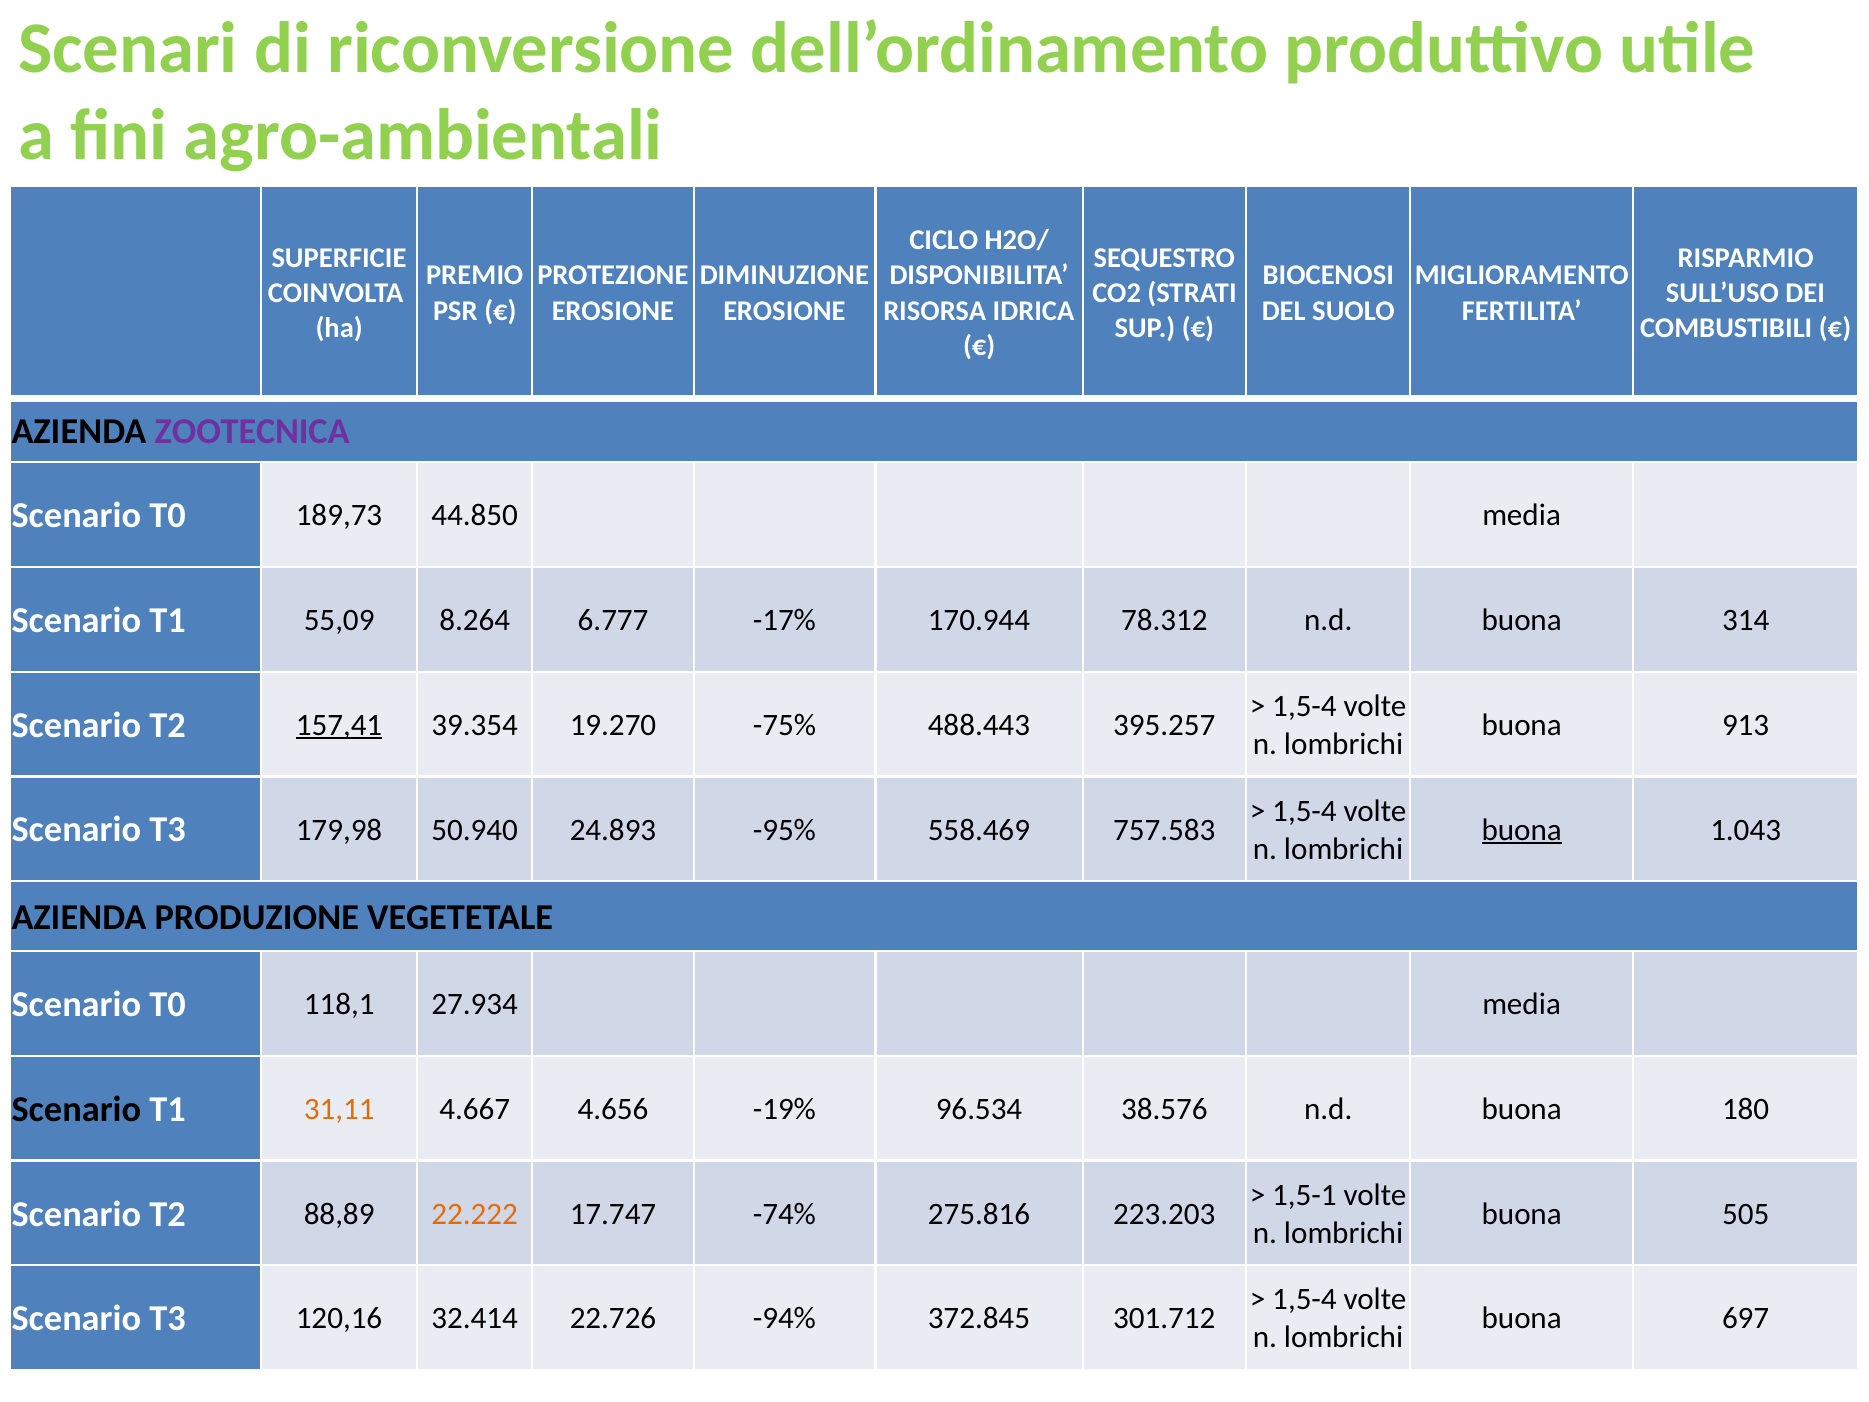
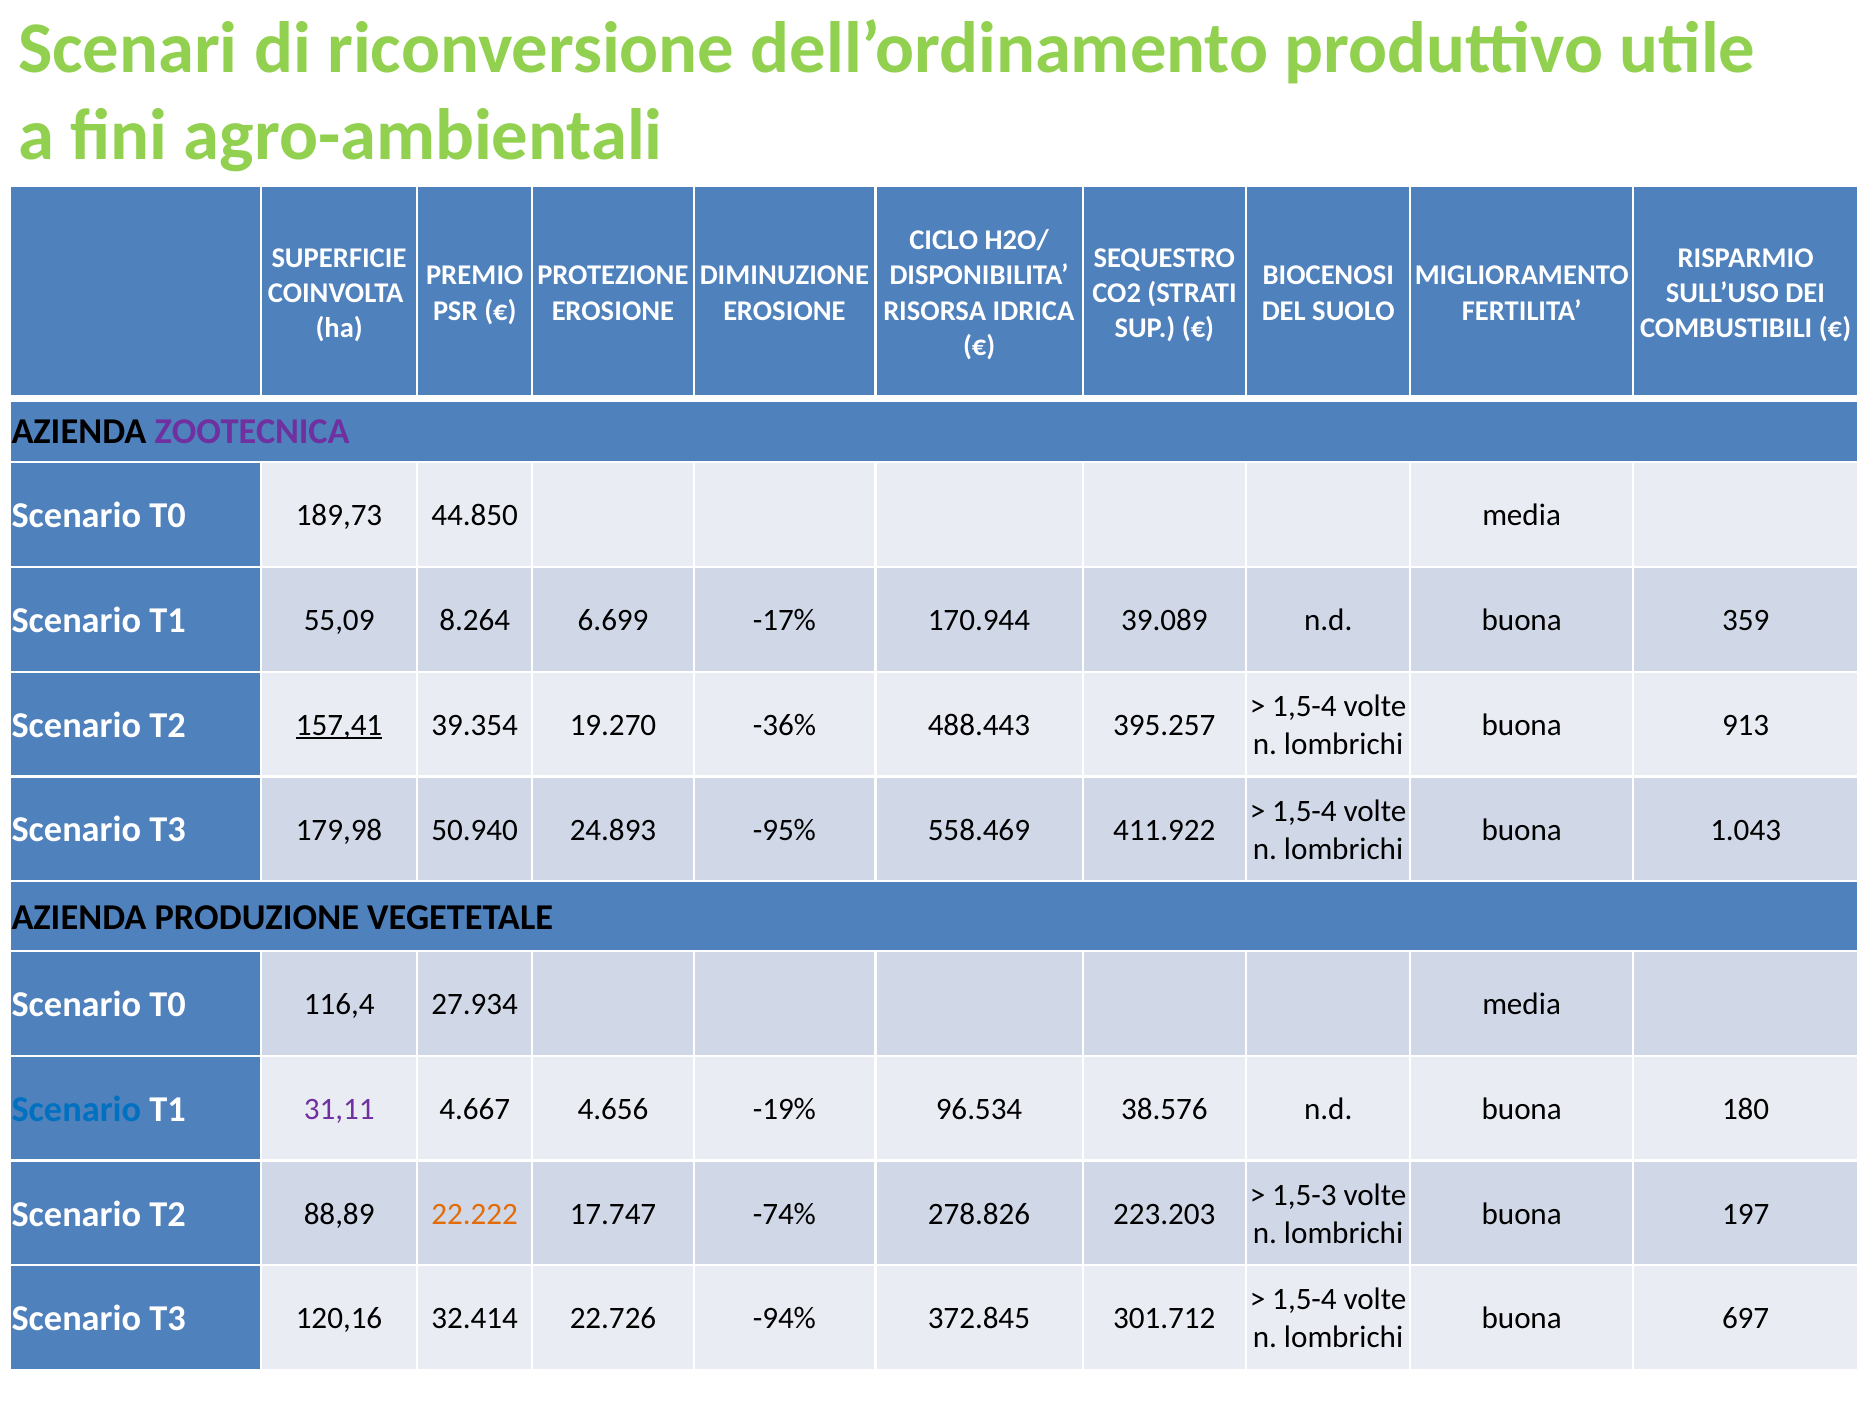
6.777: 6.777 -> 6.699 (613, 620)
78.312: 78.312 -> 39.089 (1164, 620)
314: 314 -> 359 (1746, 620)
-75%: -75% -> -36% (785, 725)
757.583: 757.583 -> 411.922 (1164, 830)
buona underline: present -> none (1522, 830)
118,1: 118,1 -> 116,4 (339, 1004)
Scenario colour: black -> blue (76, 1109)
31,11 colour: orange -> purple (339, 1109)
1,5-1: 1,5-1 -> 1,5-3 (1304, 1195)
275.816: 275.816 -> 278.826 (979, 1214)
505: 505 -> 197 (1746, 1214)
